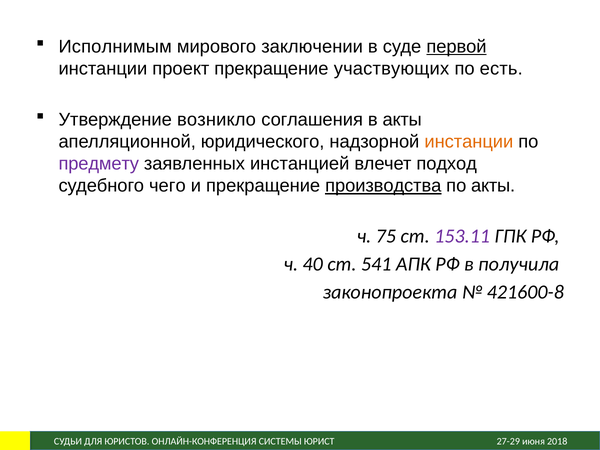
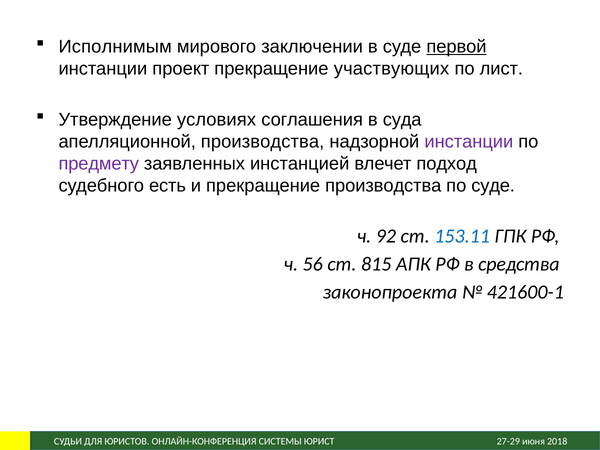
есть: есть -> лист (501, 69)
возникло: возникло -> условиях (216, 120)
в акты: акты -> суда (402, 120)
апелляционной юридического: юридического -> производства (263, 142)
инстанции colour: orange -> purple (469, 142)
чего: чего -> есть (167, 186)
производства underline: present -> none (383, 186)
по акты: акты -> суде (493, 186)
75: 75 -> 92 (386, 236)
153.11 colour: purple -> blue (462, 236)
40: 40 -> 56 (313, 264)
541: 541 -> 815 (376, 264)
получила: получила -> средства (519, 264)
421600-8: 421600-8 -> 421600-1 (525, 292)
